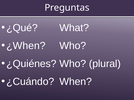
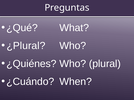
¿When: ¿When -> ¿Plural (26, 46)
